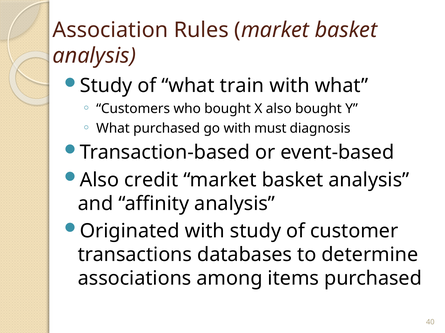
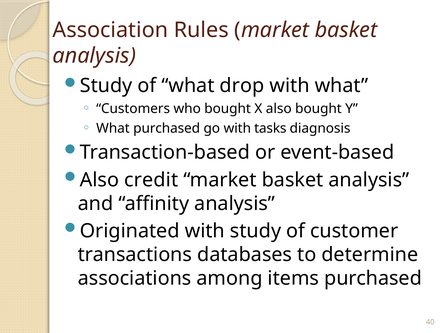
train: train -> drop (242, 86)
must: must -> tasks (270, 129)
